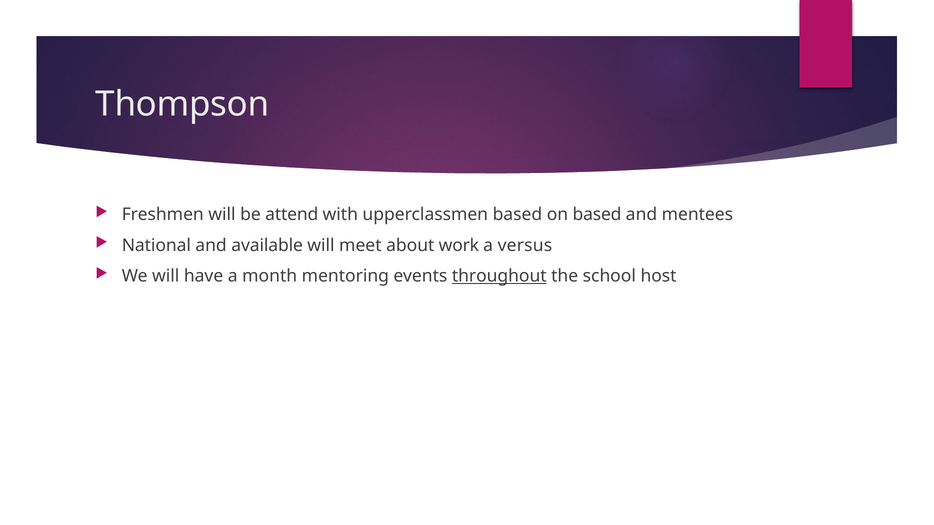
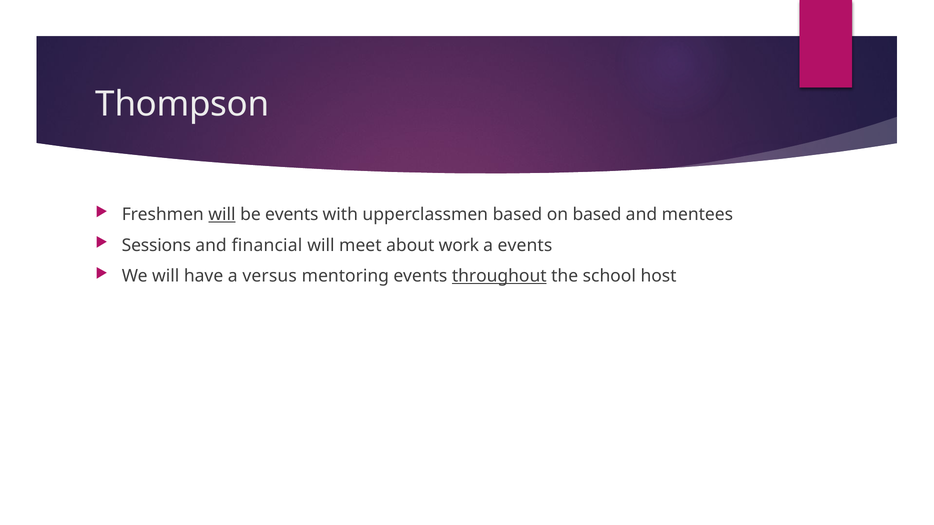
will underline: none -> present (222, 215)
be attend: attend -> events (292, 215)
National: National -> Sessions (156, 245)
available: available -> financial (267, 245)
a versus: versus -> events (525, 245)
month: month -> versus (270, 276)
